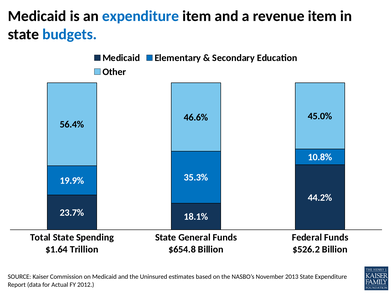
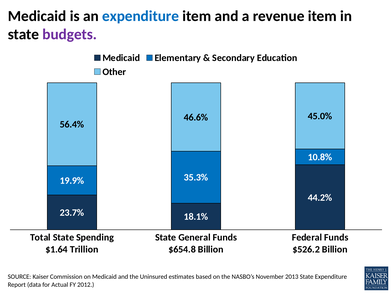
budgets colour: blue -> purple (70, 34)
